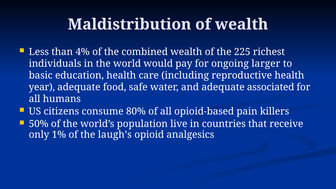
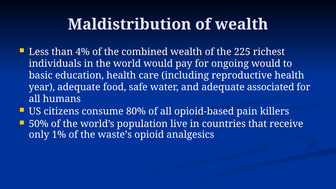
ongoing larger: larger -> would (266, 64)
laugh’s: laugh’s -> waste’s (115, 135)
